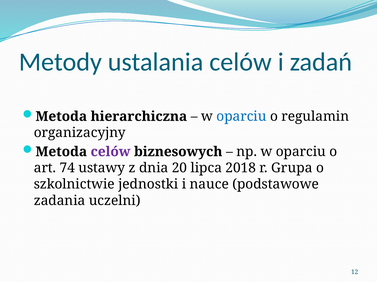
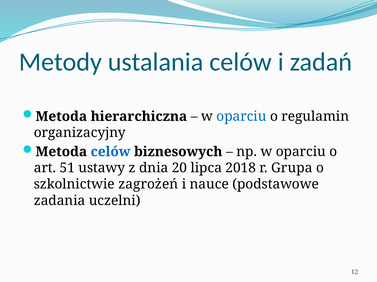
celów colour: purple -> blue (111, 152)
74: 74 -> 51 (67, 168)
jednostki: jednostki -> zagrożeń (148, 185)
